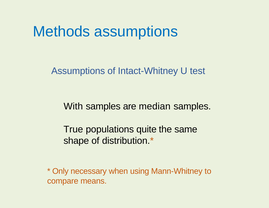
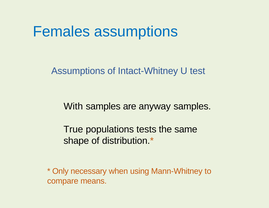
Methods: Methods -> Females (61, 32)
median: median -> anyway (155, 106)
quite: quite -> tests (146, 129)
